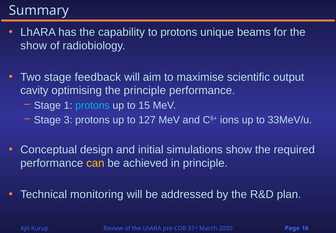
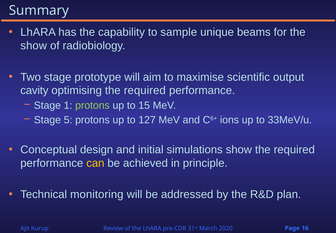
to protons: protons -> sample (179, 32)
feedback: feedback -> prototype (98, 77)
optimising the principle: principle -> required (145, 90)
protons colour: light blue -> light green (92, 105)
3: 3 -> 5 (68, 120)
